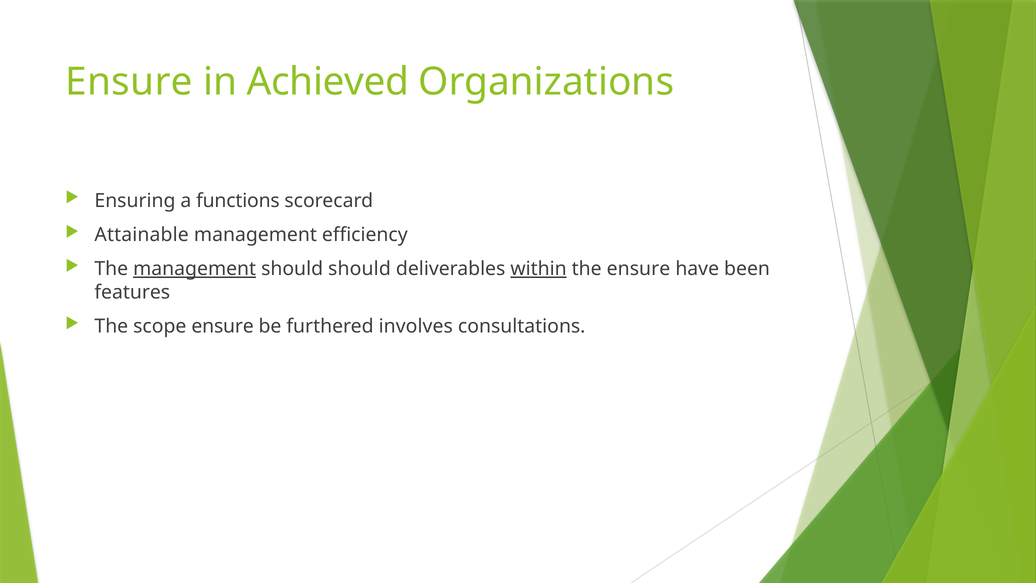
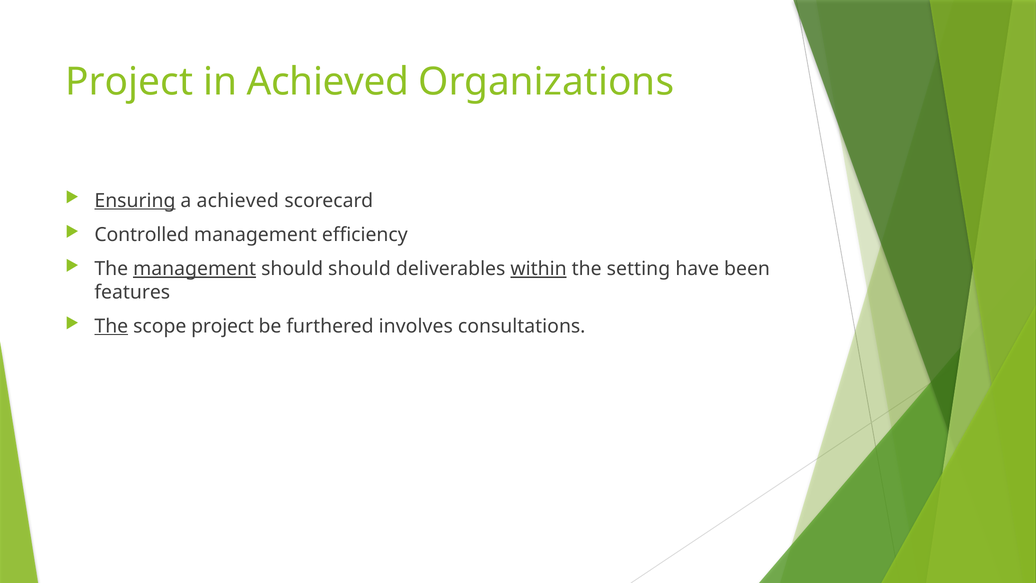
Ensure: Ensure -> Project (129, 82)
Ensuring underline: none -> present (135, 201)
a functions: functions -> achieved (238, 201)
Attainable: Attainable -> Controlled (142, 235)
the ensure: ensure -> setting (638, 269)
The underline: none -> present (111, 326)
scope ensure: ensure -> project (223, 326)
